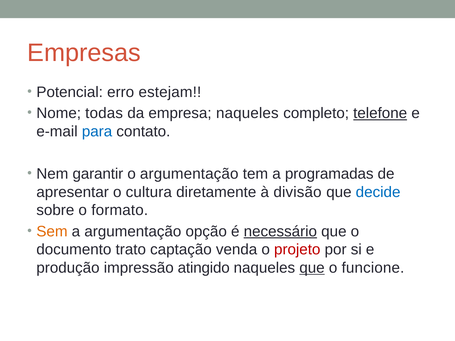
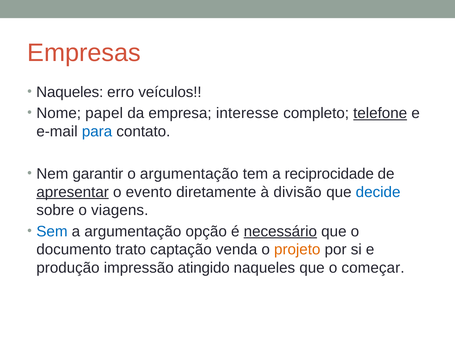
Potencial: Potencial -> Naqueles (70, 92)
estejam: estejam -> veículos (170, 92)
todas: todas -> papel (104, 113)
empresa naqueles: naqueles -> interesse (247, 113)
programadas: programadas -> reciprocidade (329, 174)
apresentar underline: none -> present (73, 192)
cultura: cultura -> evento (149, 192)
formato: formato -> viagens (120, 210)
Sem colour: orange -> blue (52, 232)
projeto colour: red -> orange (297, 250)
que underline: present -> none (312, 268)
funcione: funcione -> começar (373, 268)
